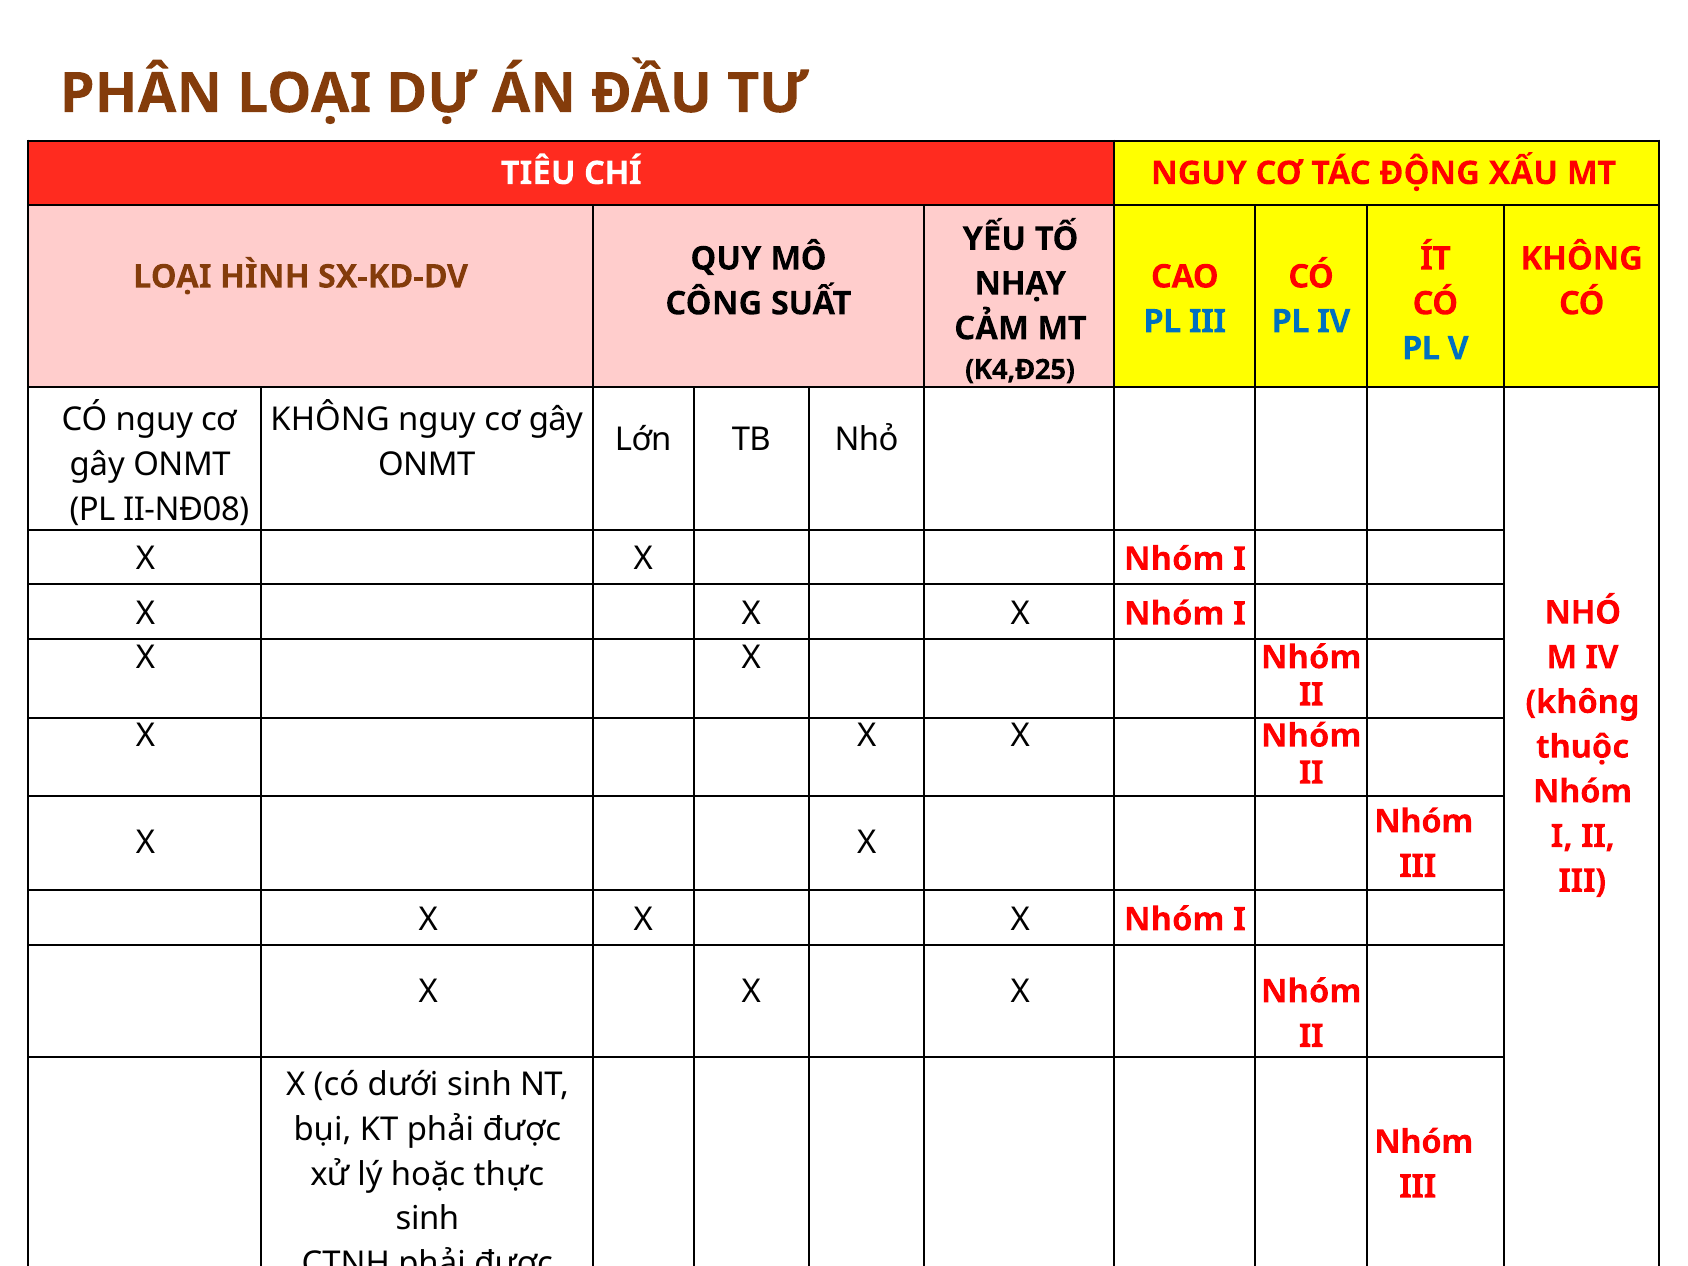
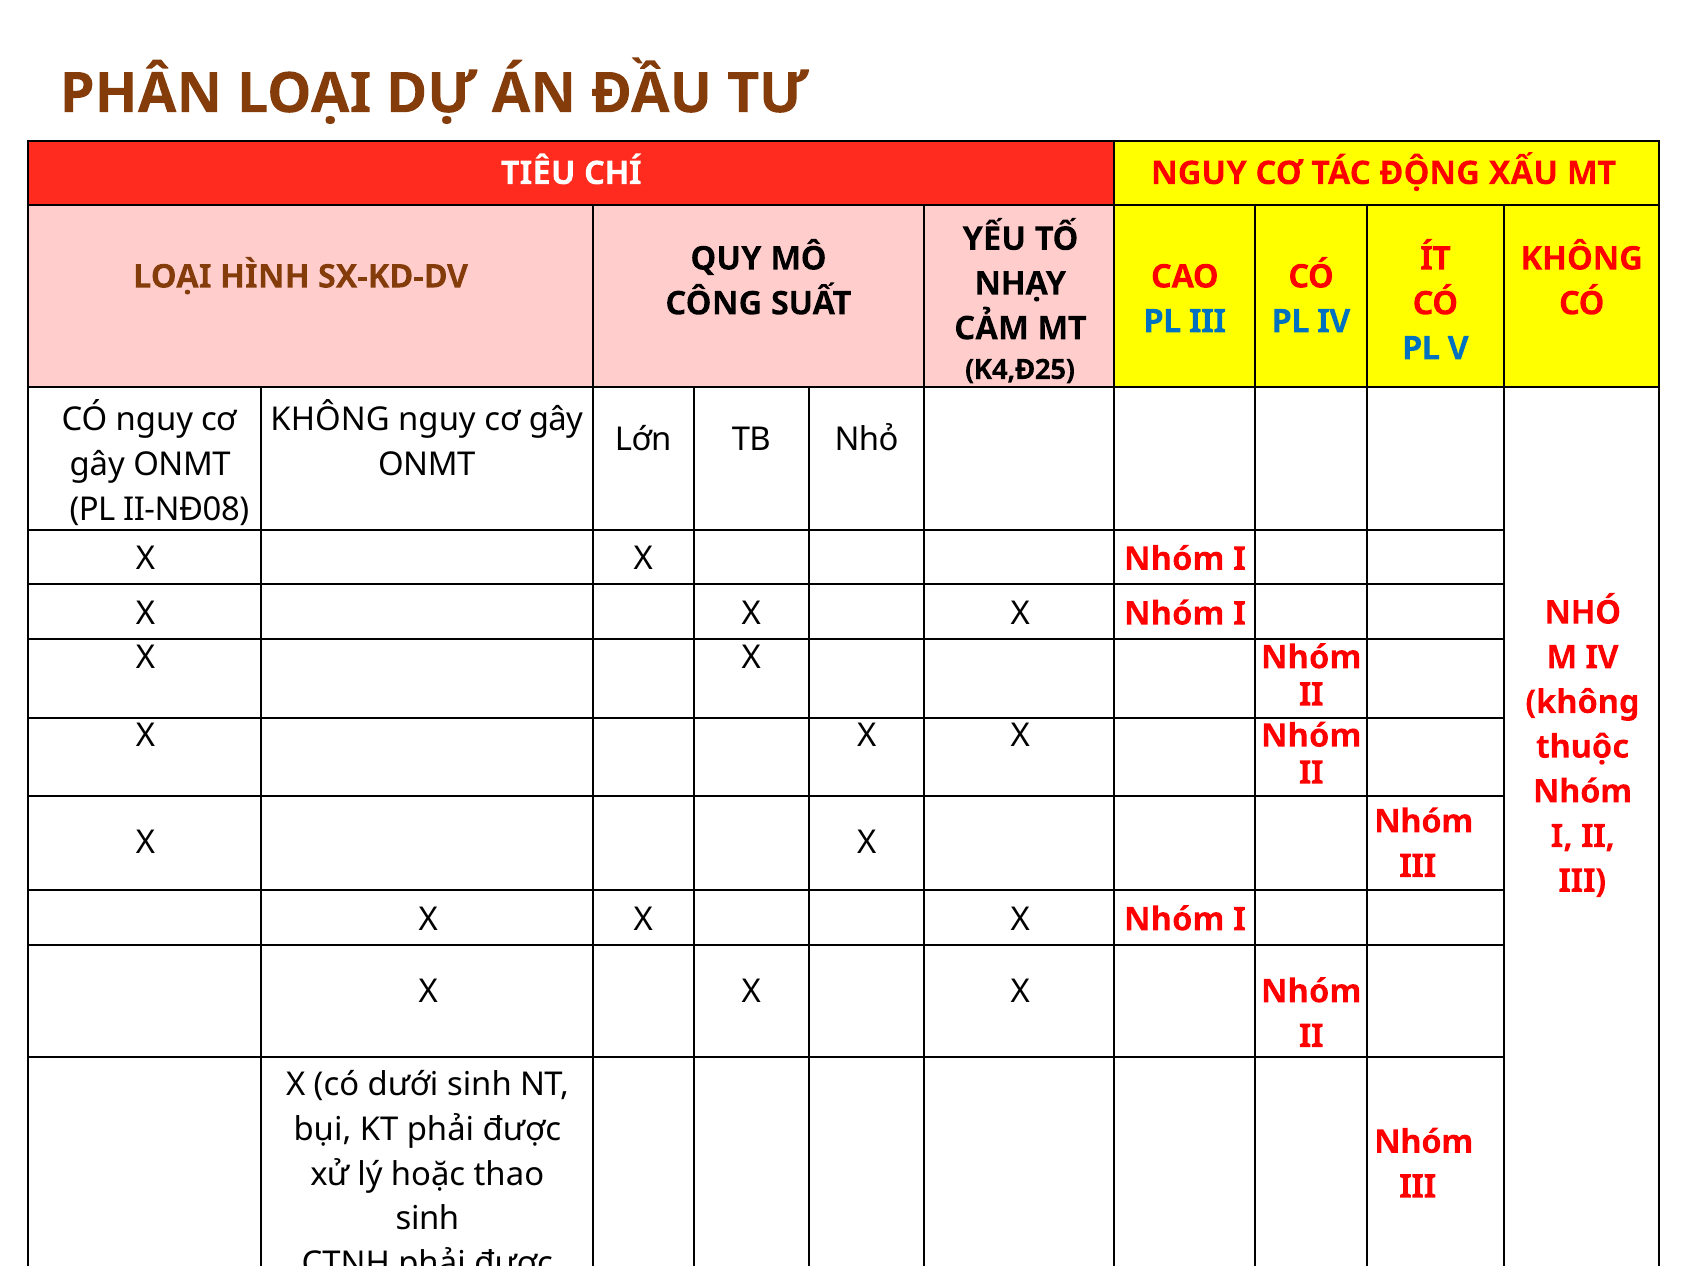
thực: thực -> thao (509, 1174)
